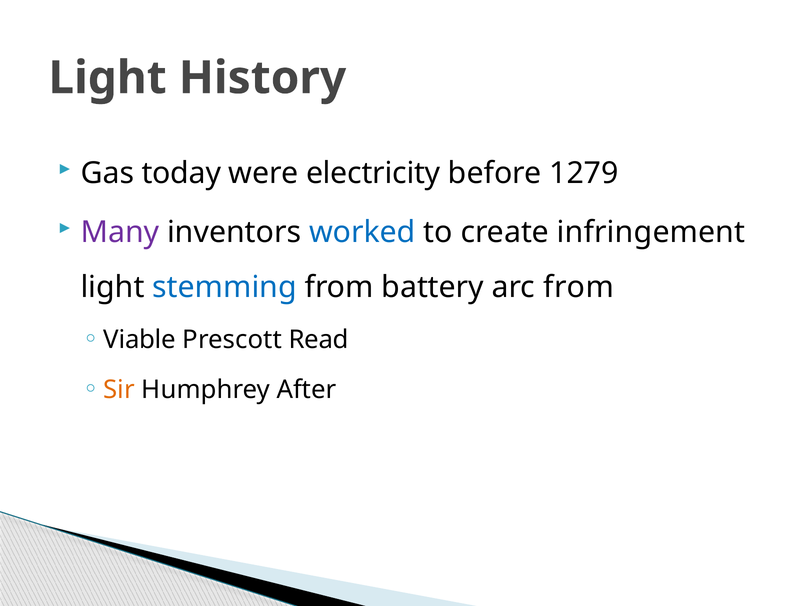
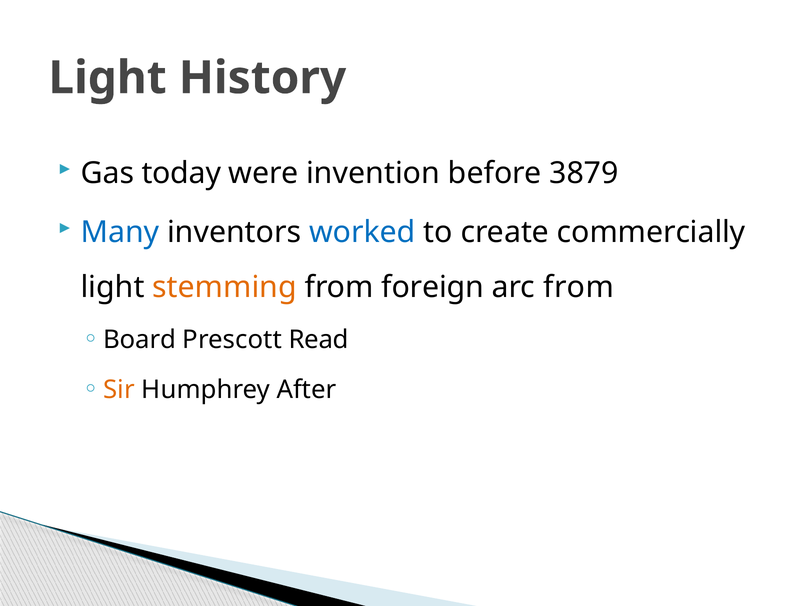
electricity: electricity -> invention (373, 173)
1279: 1279 -> 3879 (584, 173)
Many colour: purple -> blue (120, 232)
infringement: infringement -> commercially (651, 232)
stemming colour: blue -> orange (225, 287)
battery: battery -> foreign (433, 287)
Viable: Viable -> Board (140, 339)
